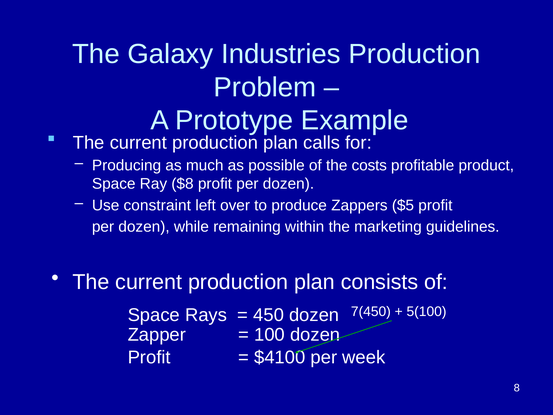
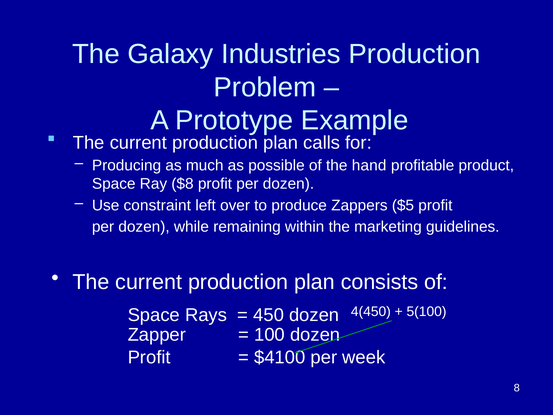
costs: costs -> hand (369, 165)
7(450: 7(450 -> 4(450 (371, 311)
